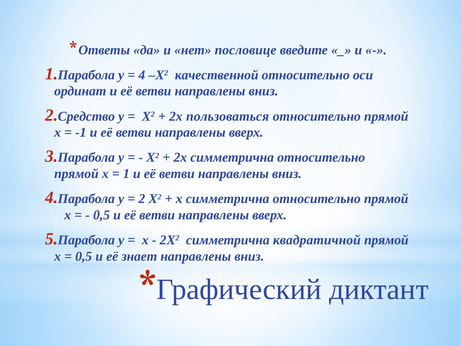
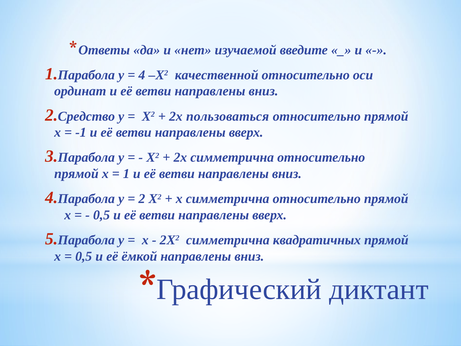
пословице: пословице -> изучаемой (246, 50)
квадратичной: квадратичной -> квадратичных (317, 240)
знает: знает -> ёмкой (139, 256)
